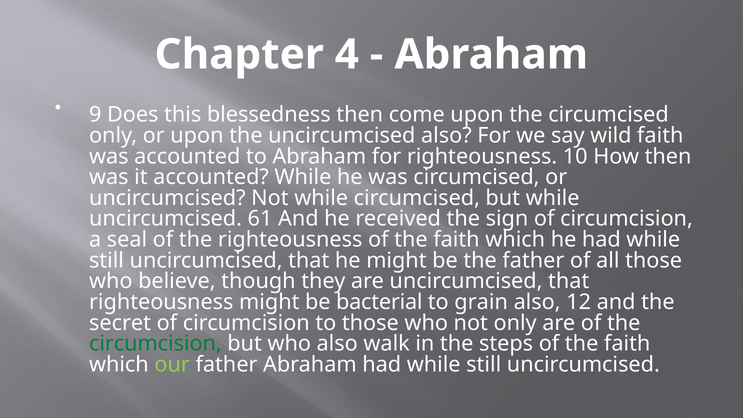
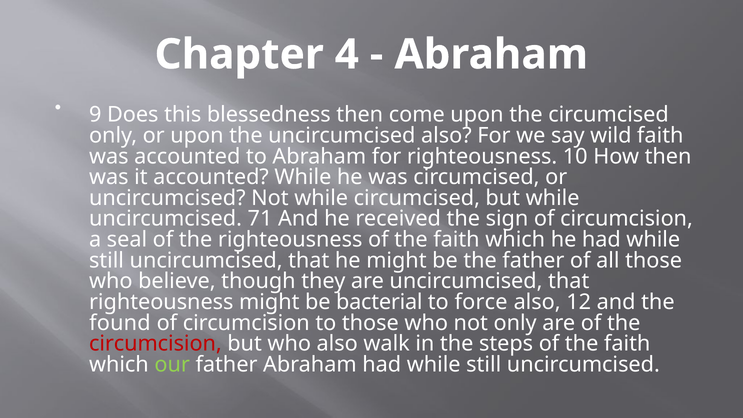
61: 61 -> 71 (260, 219)
grain: grain -> force (481, 302)
secret: secret -> found (120, 323)
circumcision colour: green -> red (155, 344)
